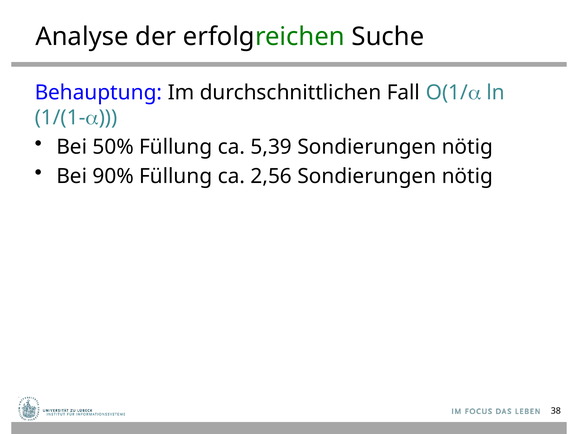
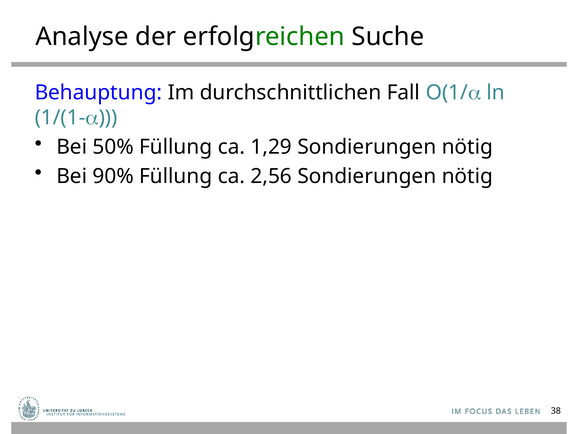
5,39: 5,39 -> 1,29 (271, 147)
